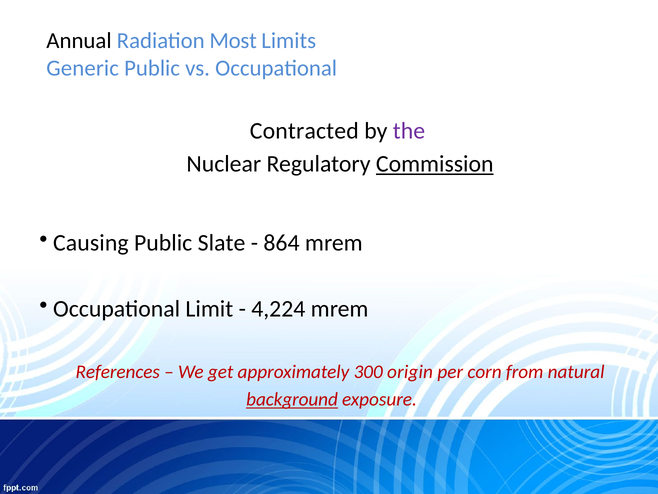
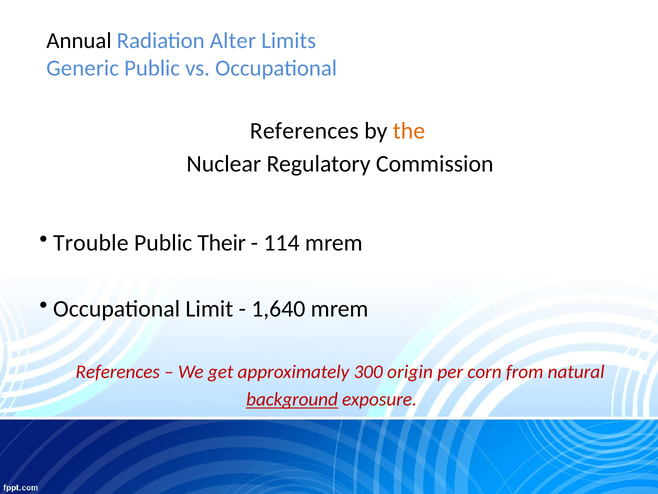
Most: Most -> Alter (233, 41)
Contracted: Contracted -> References (304, 131)
the colour: purple -> orange (409, 131)
Commission underline: present -> none (435, 164)
Causing: Causing -> Trouble (91, 243)
Slate: Slate -> Their (222, 243)
864: 864 -> 114 (282, 243)
4,224: 4,224 -> 1,640 (278, 309)
